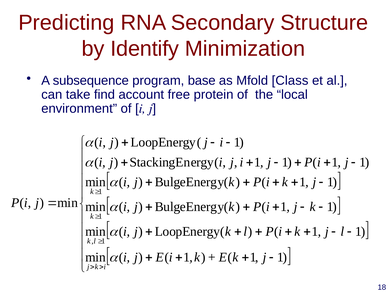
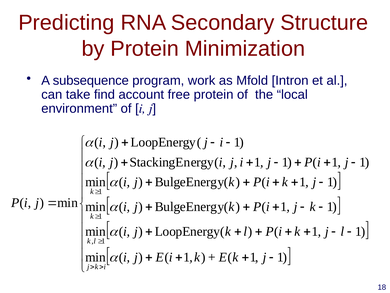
by Identify: Identify -> Protein (145, 49)
base: base -> work (202, 80)
Class: Class -> Intron (290, 80)
